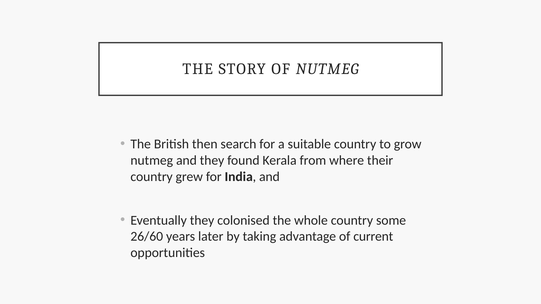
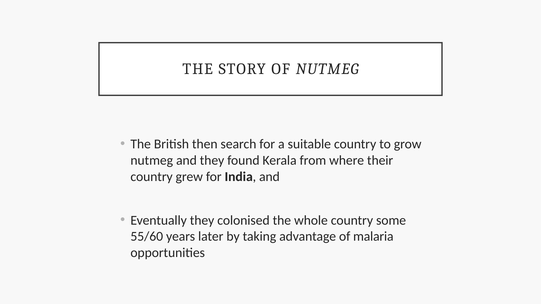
26/60: 26/60 -> 55/60 (147, 237)
current: current -> malaria (373, 237)
